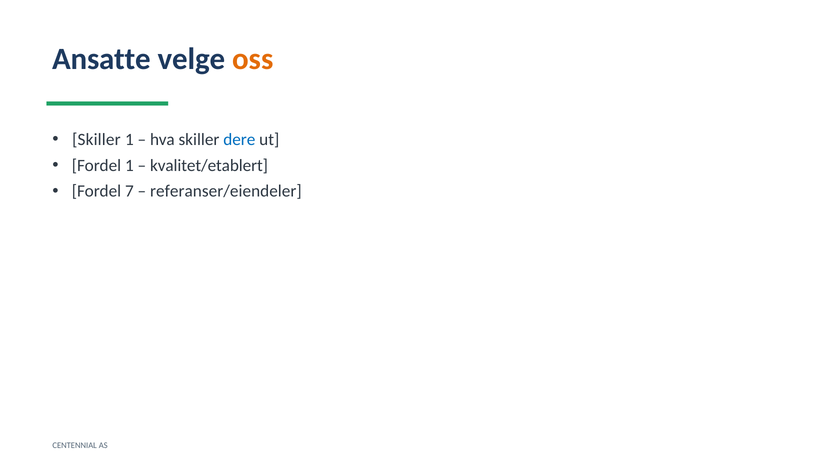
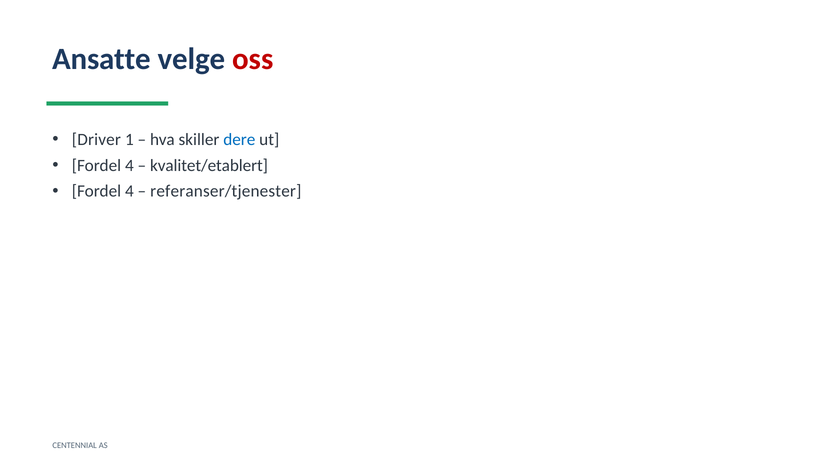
oss colour: orange -> red (253, 59)
Skiller: Skiller -> Driver (96, 140)
1: 1 -> 4 (129, 166)
7: 7 -> 4 (129, 191)
referanser/eiendeler: referanser/eiendeler -> referanser/tjenester (226, 191)
